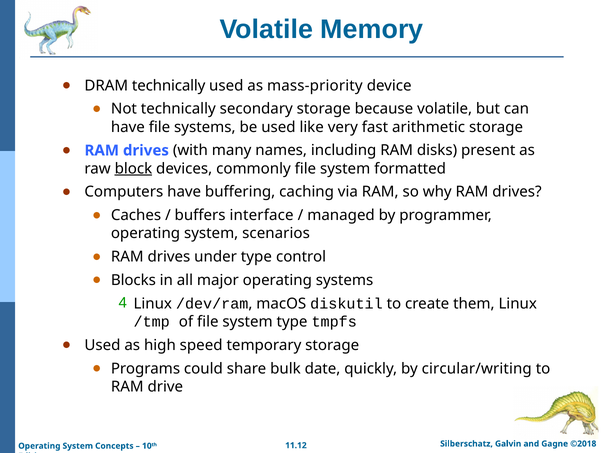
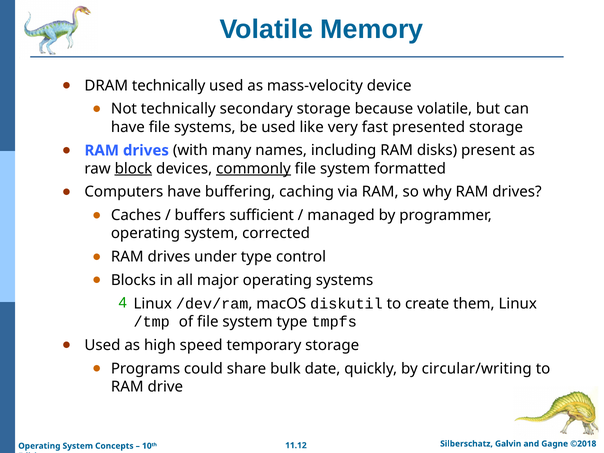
mass-priority: mass-priority -> mass-velocity (315, 86)
arithmetic: arithmetic -> presented (429, 127)
commonly underline: none -> present (253, 169)
interface: interface -> sufficient (262, 215)
scenarios: scenarios -> corrected (276, 234)
